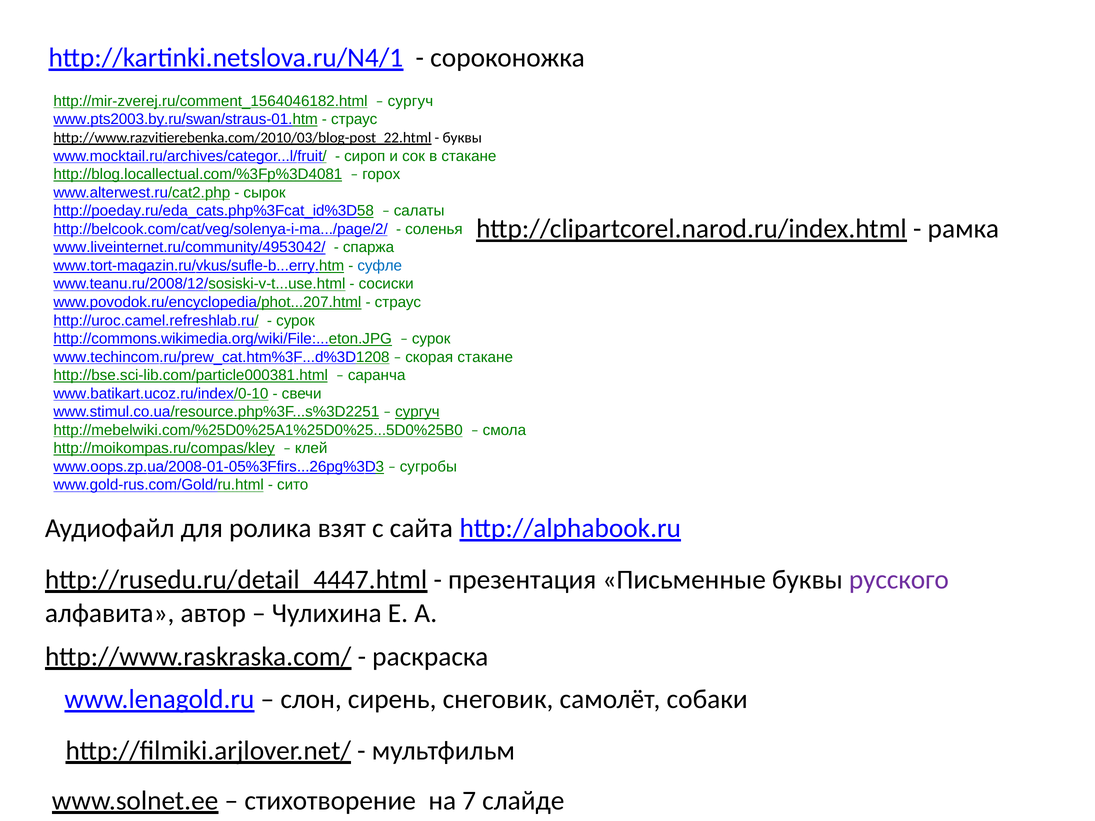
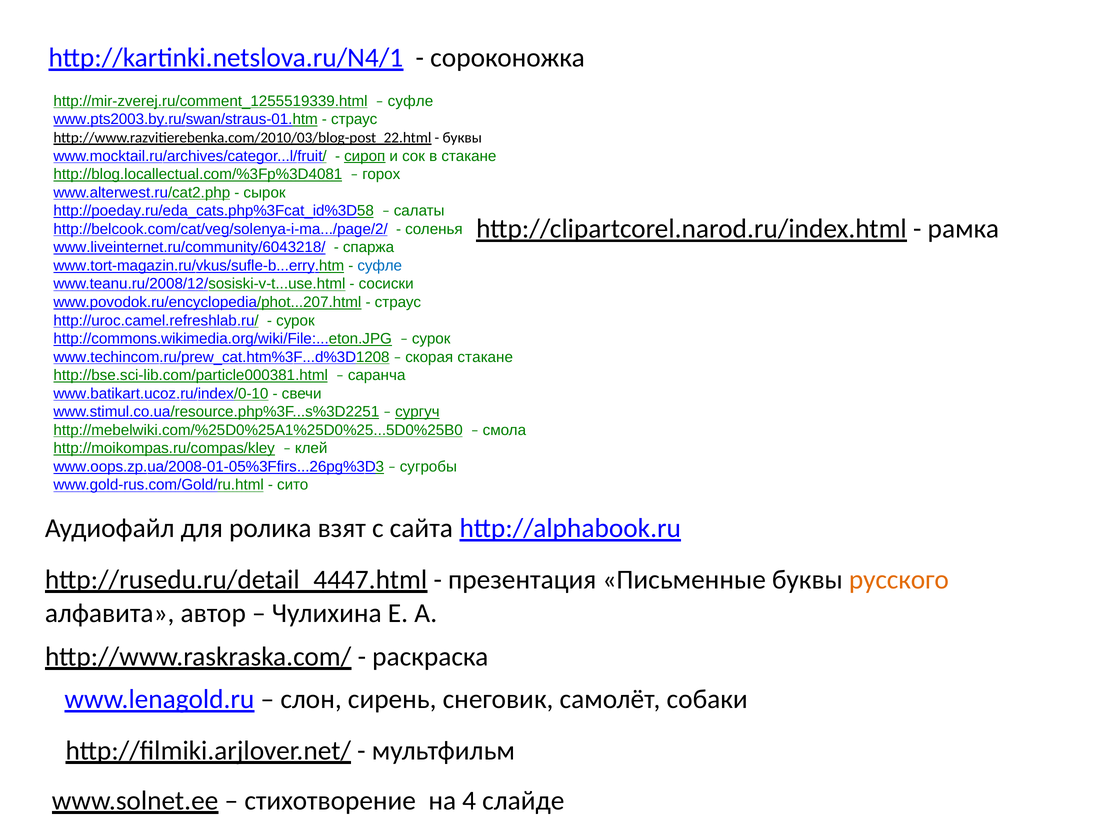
http://mir-zverej.ru/comment_1564046182.html: http://mir-zverej.ru/comment_1564046182.html -> http://mir-zverej.ru/comment_1255519339.html (211, 101)
сургуч: сургуч -> суфле (410, 101)
сироп underline: none -> present (365, 156)
www.liveinternet.ru/community/4953042/: www.liveinternet.ru/community/4953042/ -> www.liveinternet.ru/community/6043218/ (190, 247)
русского colour: purple -> orange (899, 580)
7: 7 -> 4 (469, 801)
